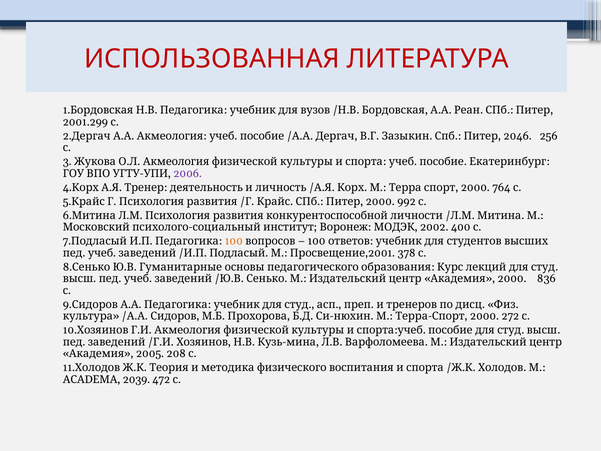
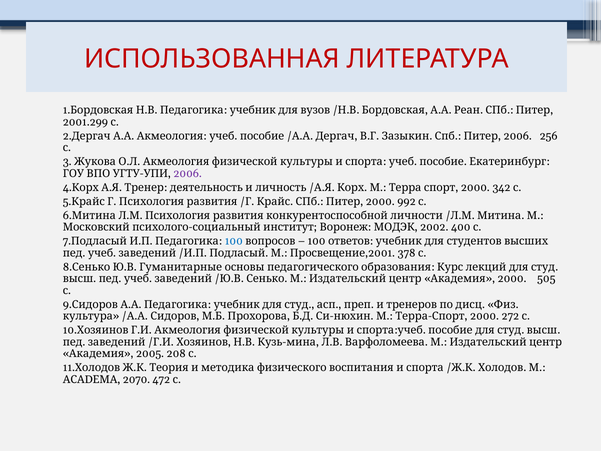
2046: 2046 -> 2006 (518, 136)
764: 764 -> 342 (501, 187)
100 colour: orange -> blue (234, 241)
836: 836 -> 505 (546, 279)
2039: 2039 -> 2070 (137, 379)
